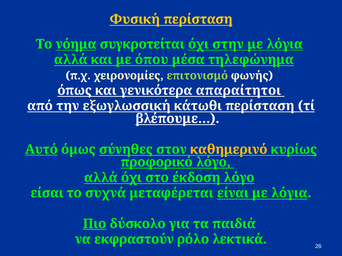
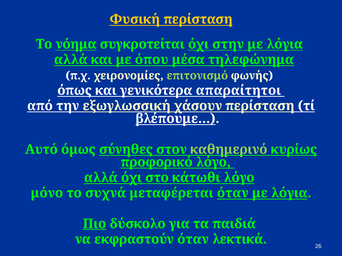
κάτωθι: κάτωθι -> χάσουν (198, 106)
Αυτό underline: present -> none (41, 150)
καθημερινό colour: yellow -> light green (229, 150)
έκδοση: έκδοση -> κάτωθι (196, 178)
είσαι: είσαι -> μόνο (47, 193)
μεταφέρεται είναι: είναι -> όταν (233, 193)
εκφραστούν ρόλο: ρόλο -> όταν (193, 240)
